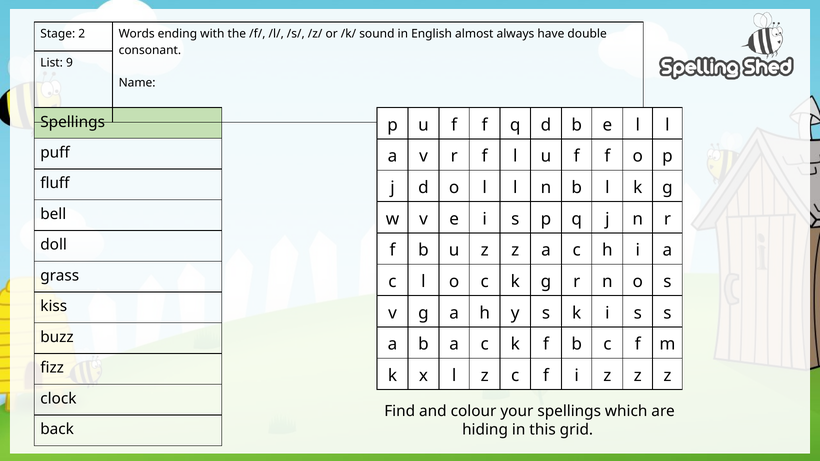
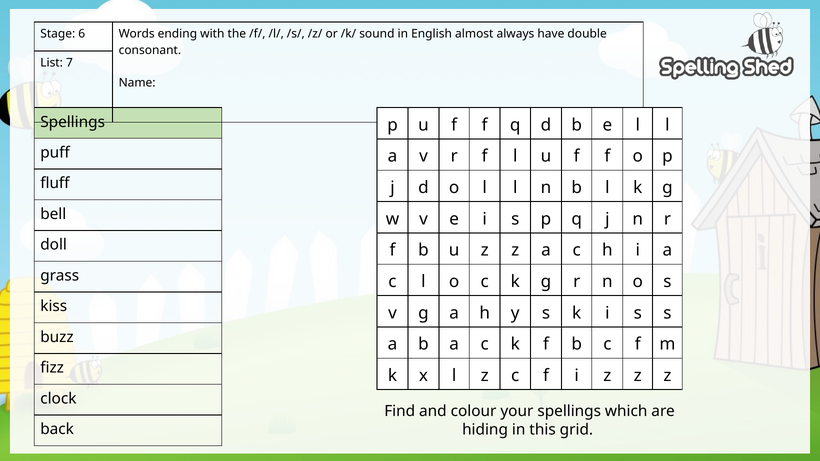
2: 2 -> 6 (82, 34)
9: 9 -> 7 (69, 63)
